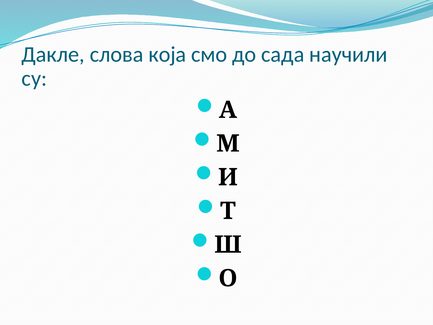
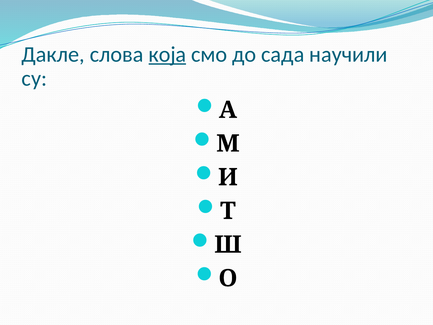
која underline: none -> present (167, 54)
